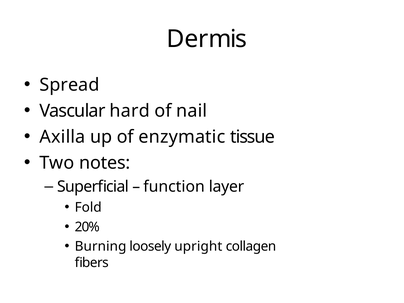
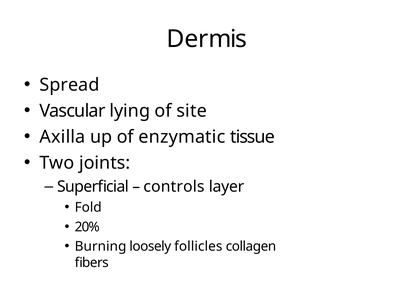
hard: hard -> lying (130, 111)
nail: nail -> site (192, 111)
notes: notes -> joints (105, 163)
function: function -> controls (174, 187)
upright: upright -> follicles (198, 247)
